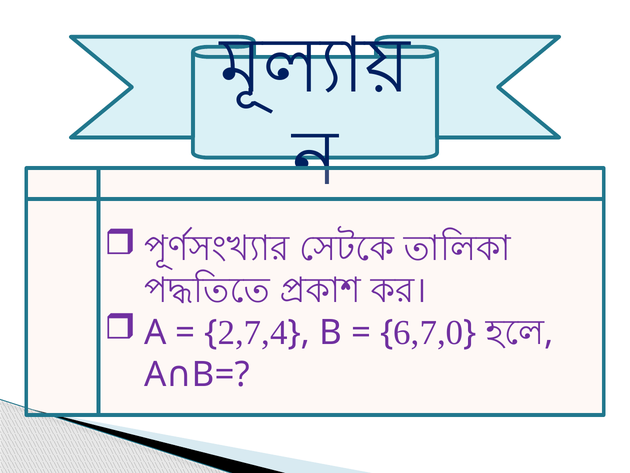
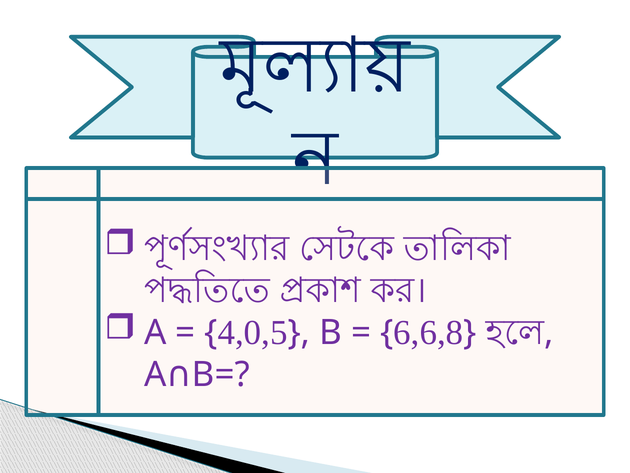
2,7,4: 2,7,4 -> 4,0,5 (253, 332)
6,7,0: 6,7,0 -> 6,6,8 (428, 332)
